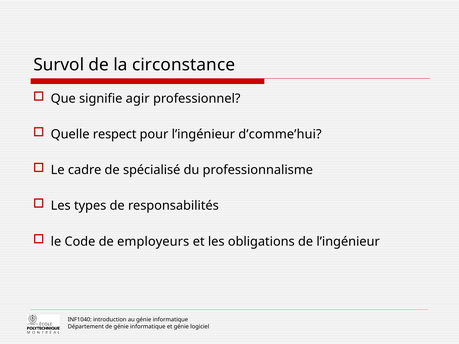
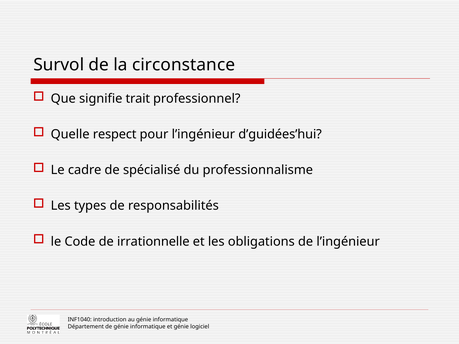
agir: agir -> trait (138, 99)
d’comme’hui: d’comme’hui -> d’guidées’hui (280, 135)
employeurs: employeurs -> irrationnelle (153, 242)
